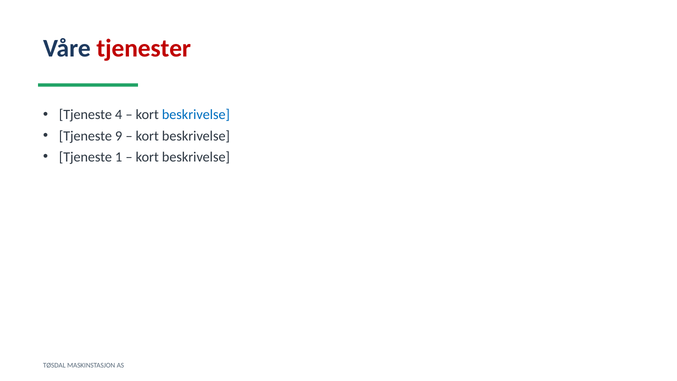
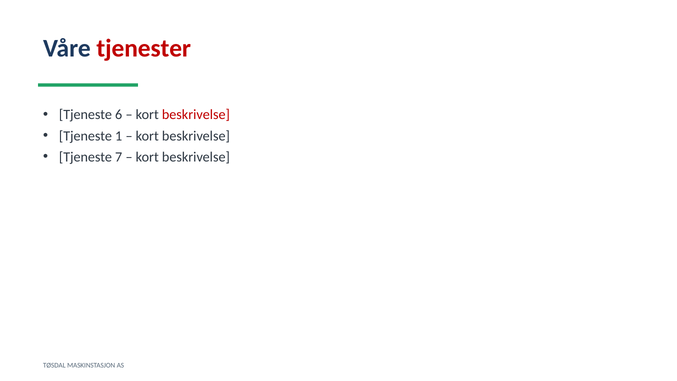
4: 4 -> 6 (119, 115)
beskrivelse colour: blue -> red (196, 115)
9: 9 -> 1 (119, 136)
1: 1 -> 7 (119, 157)
